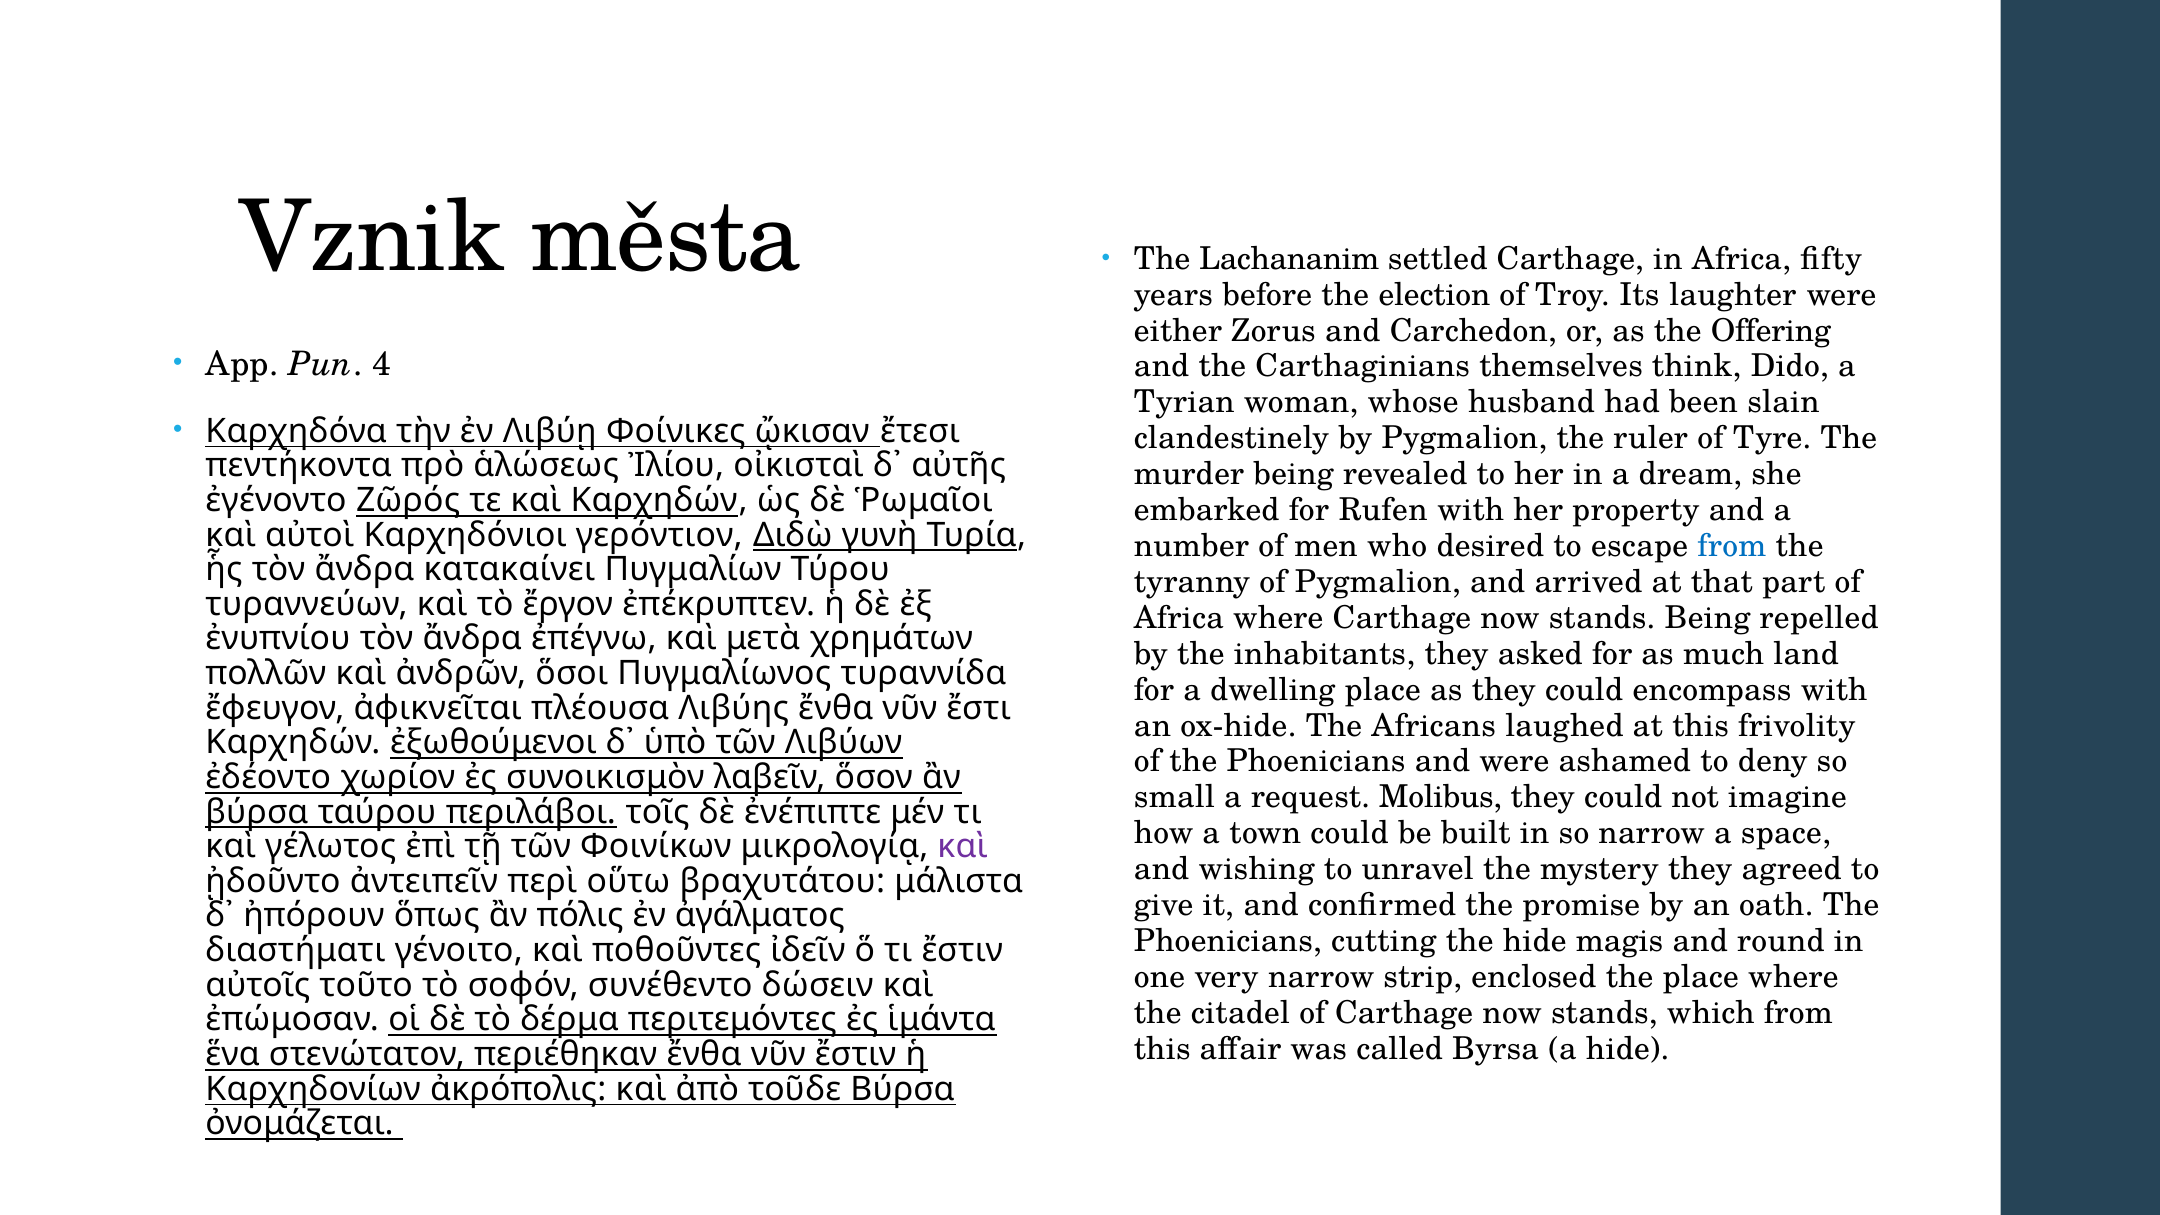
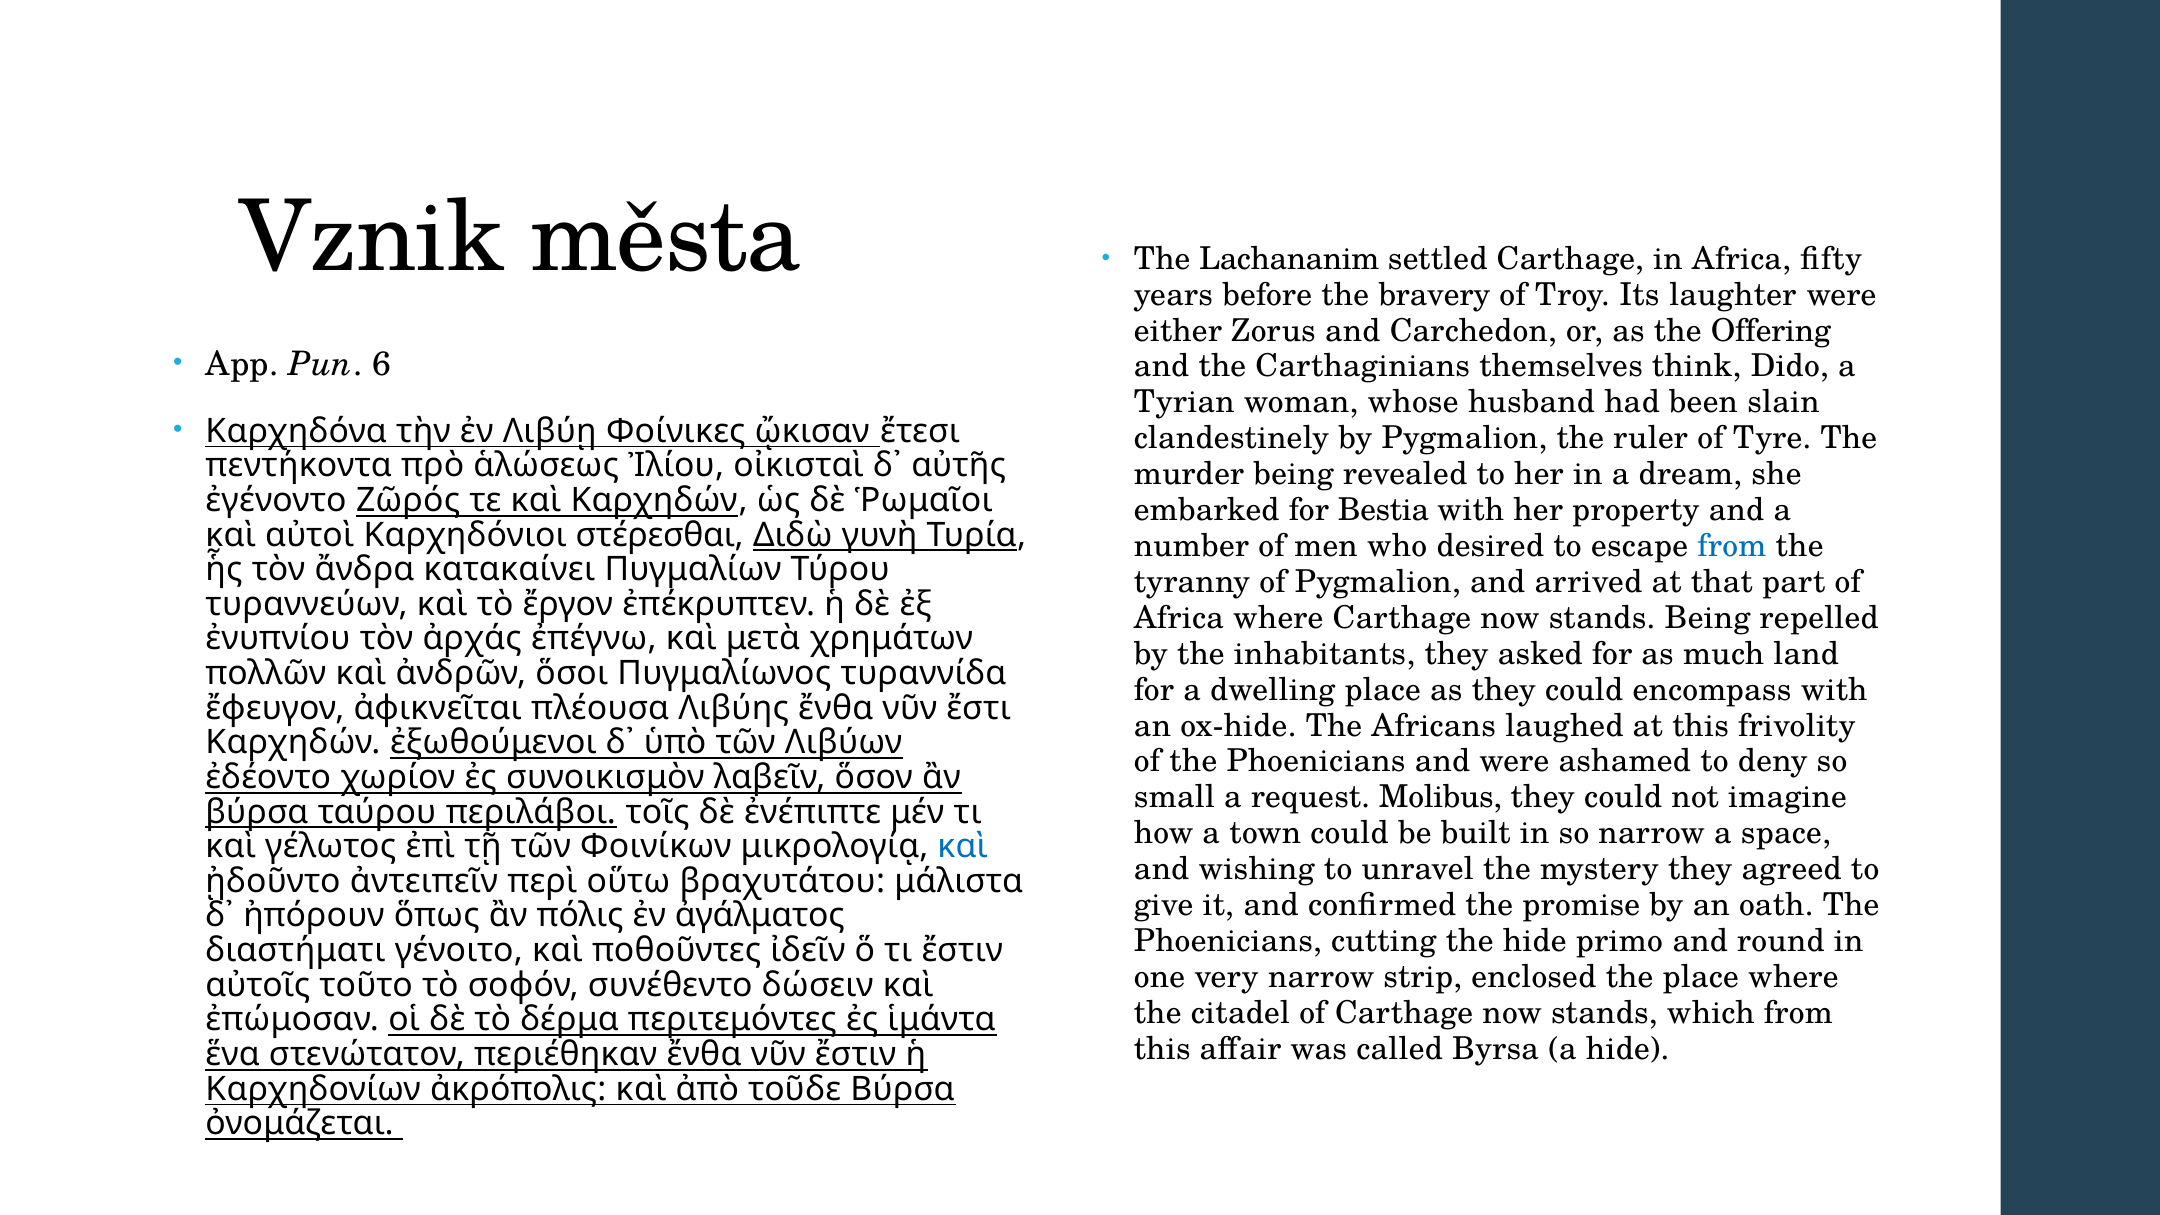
election: election -> bravery (1434, 295)
4: 4 -> 6 (382, 364)
Rufen: Rufen -> Bestia (1383, 510)
γερόντιον: γερόντιον -> στέρεσθαι (660, 535)
ἐνυπνίου τὸν ἄνδρα: ἄνδρα -> ἀρχάς (472, 639)
καὶ colour: purple -> blue (963, 847)
magis: magis -> primo (1619, 941)
